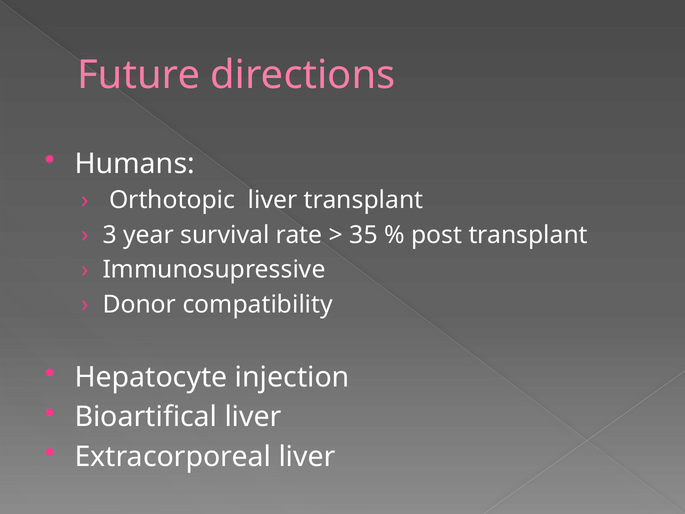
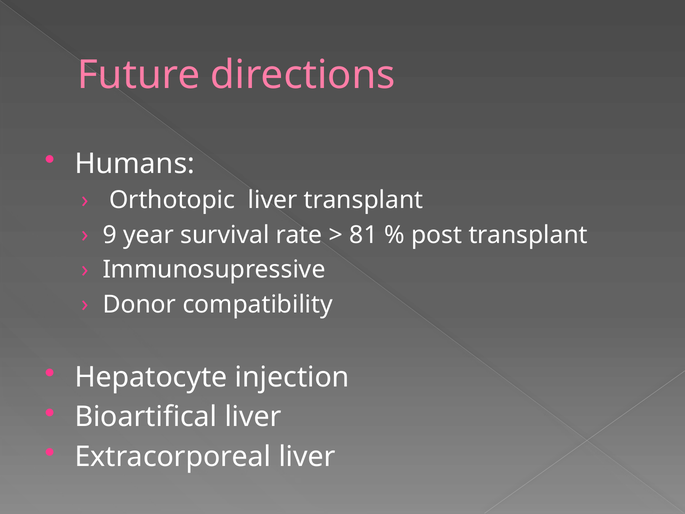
3: 3 -> 9 (110, 235)
35: 35 -> 81 (364, 235)
